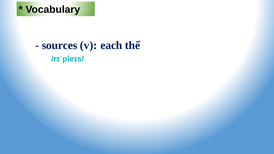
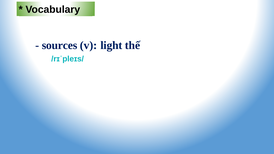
each: each -> light (111, 45)
